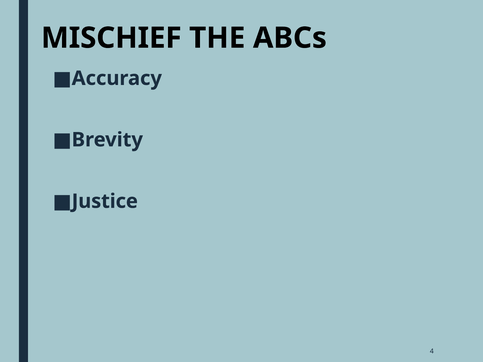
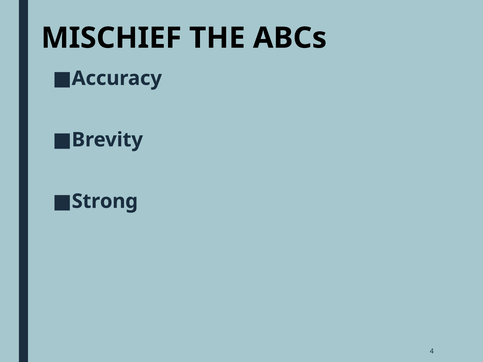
Justice: Justice -> Strong (105, 201)
